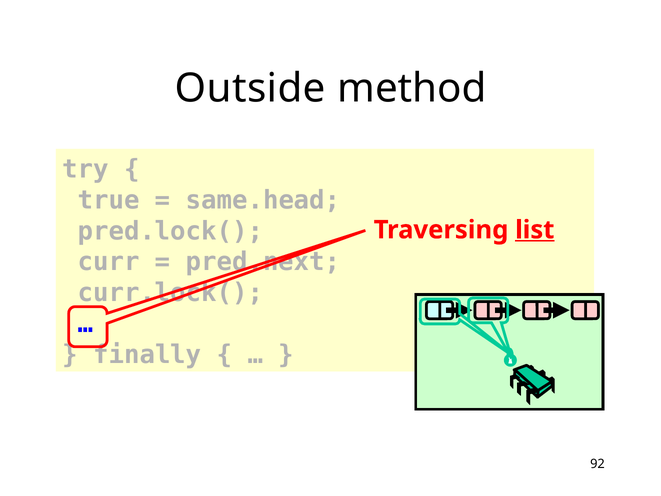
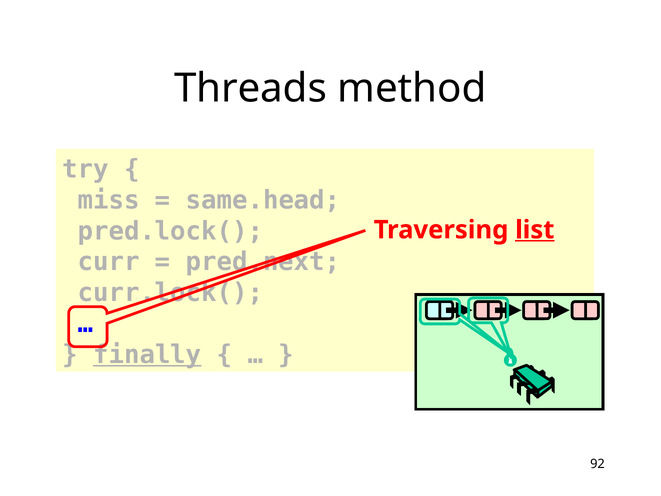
Outside: Outside -> Threads (250, 88)
true: true -> miss (109, 200)
finally underline: none -> present (147, 354)
